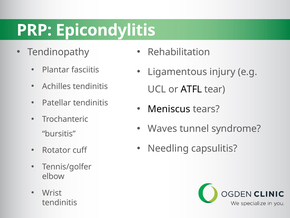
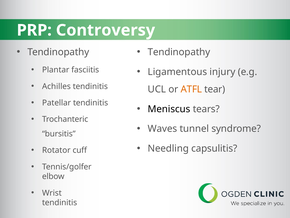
Epicondylitis: Epicondylitis -> Controversy (105, 30)
Rehabilitation: Rehabilitation -> Tendinopathy (179, 52)
ATFL colour: black -> orange (191, 89)
